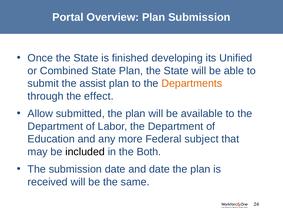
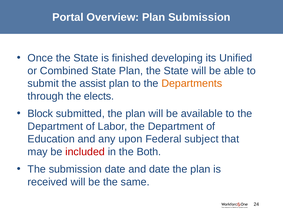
effect: effect -> elects (99, 96)
Allow: Allow -> Block (40, 114)
more: more -> upon (130, 139)
included colour: black -> red (85, 152)
